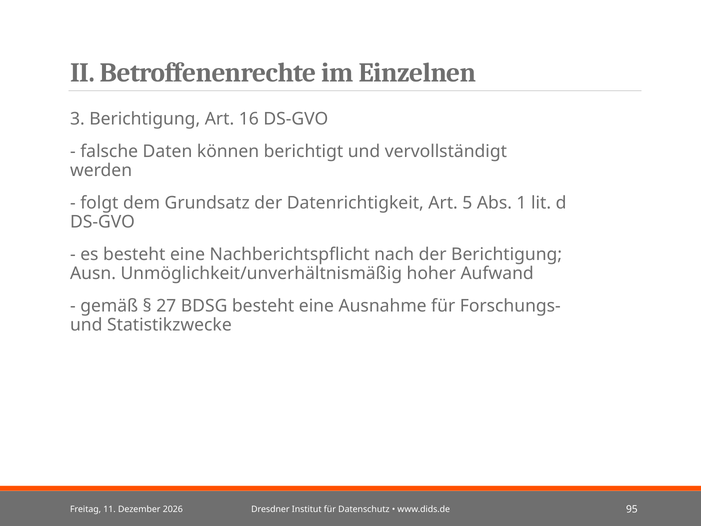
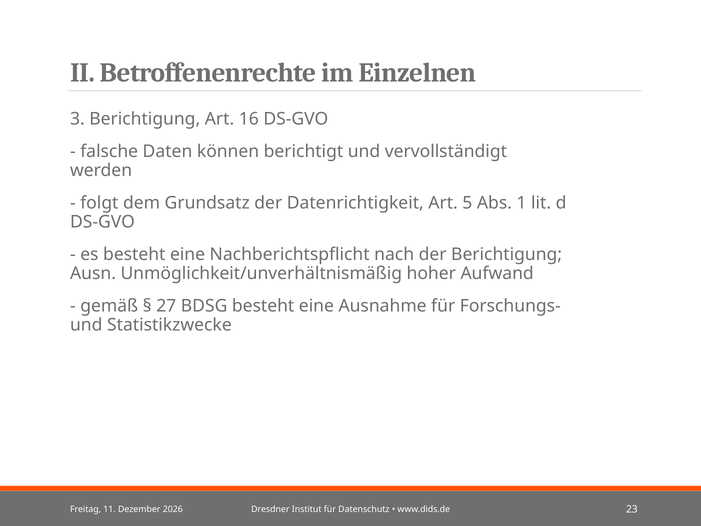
95: 95 -> 23 (632, 509)
